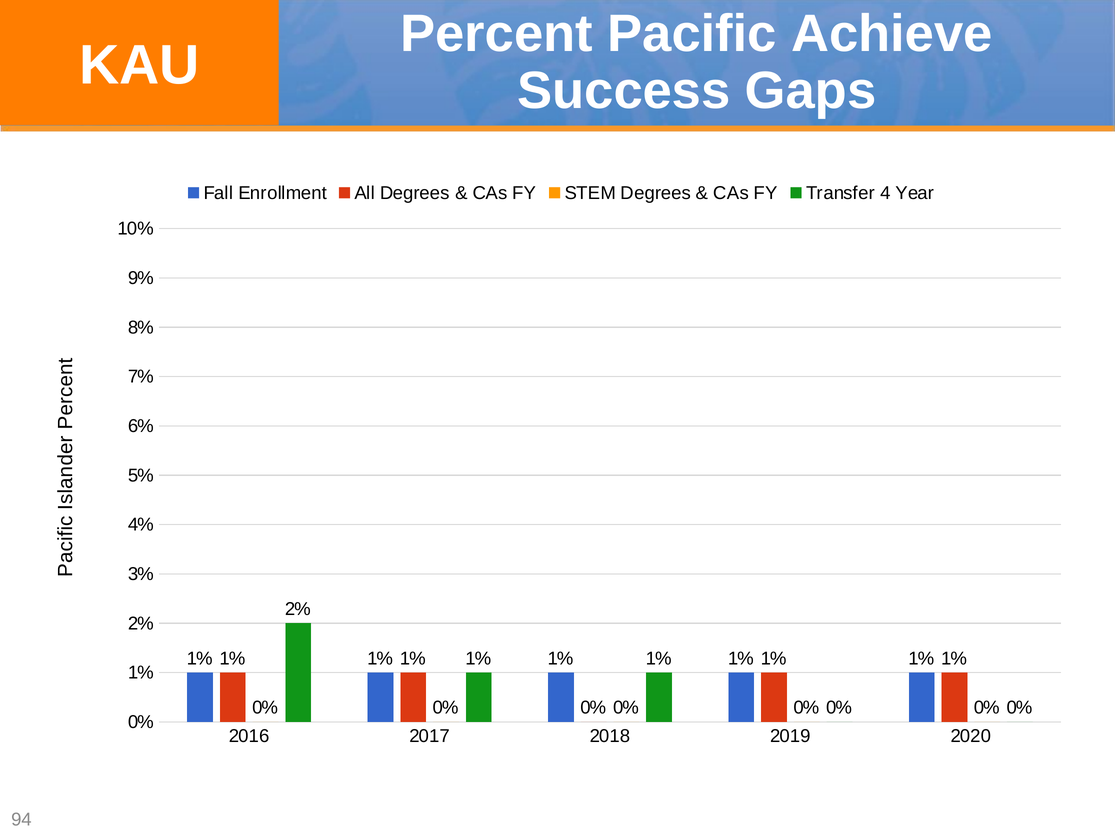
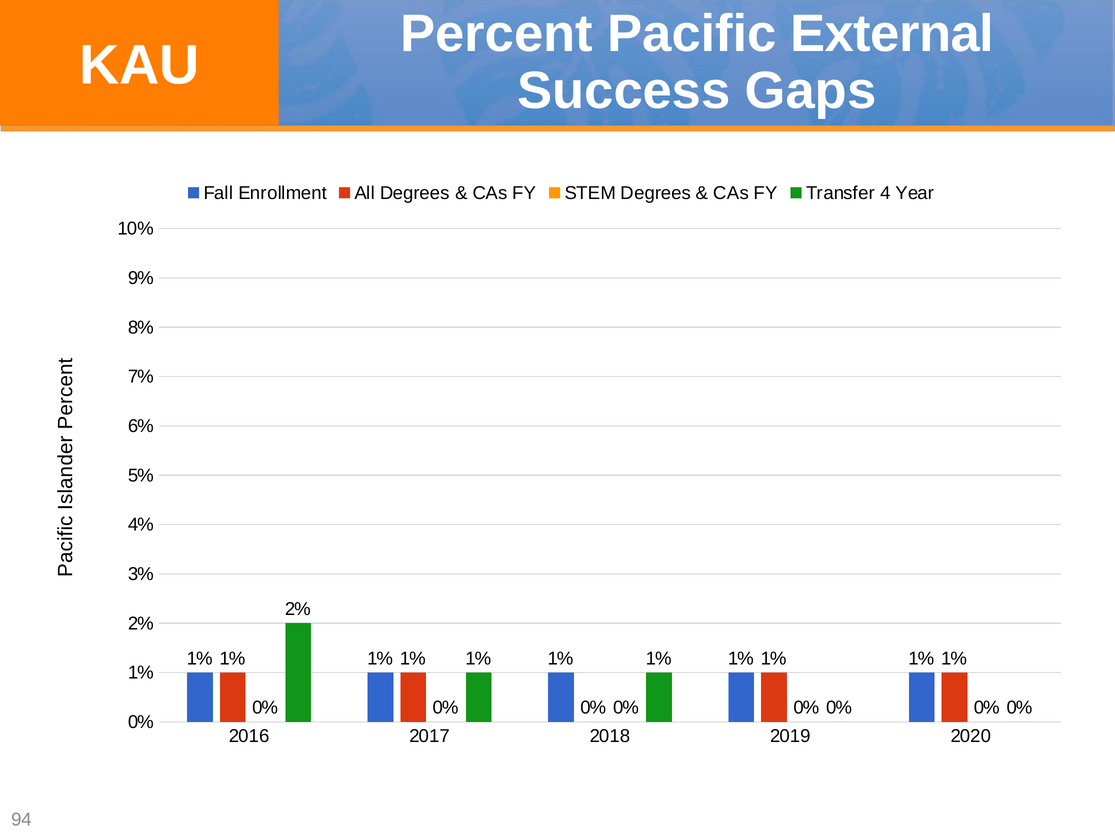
Achieve: Achieve -> External (892, 34)
